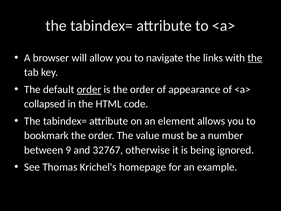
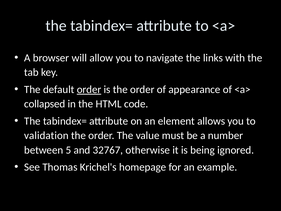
the underline: present -> none (255, 58)
bookmark: bookmark -> validation (46, 135)
9: 9 -> 5 (68, 150)
